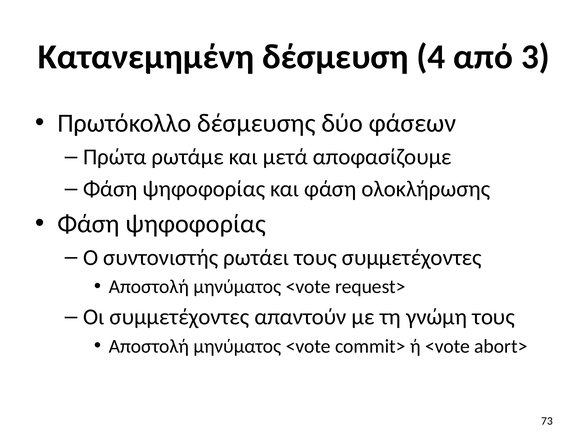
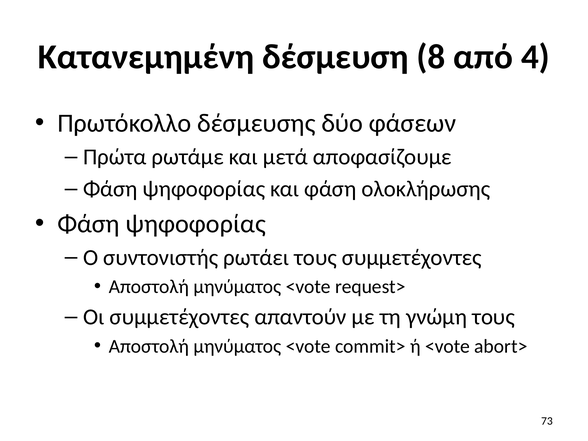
4: 4 -> 8 (431, 57)
3: 3 -> 4 (535, 57)
